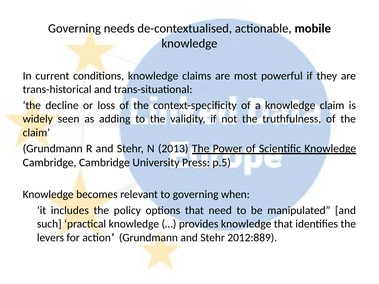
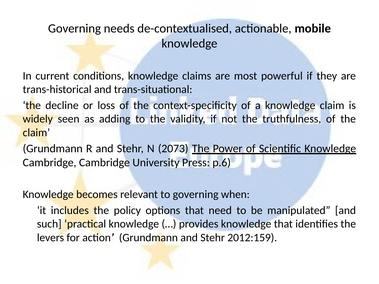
2013: 2013 -> 2073 (173, 149)
p.5: p.5 -> p.6 (222, 163)
2012:889: 2012:889 -> 2012:159 (252, 238)
